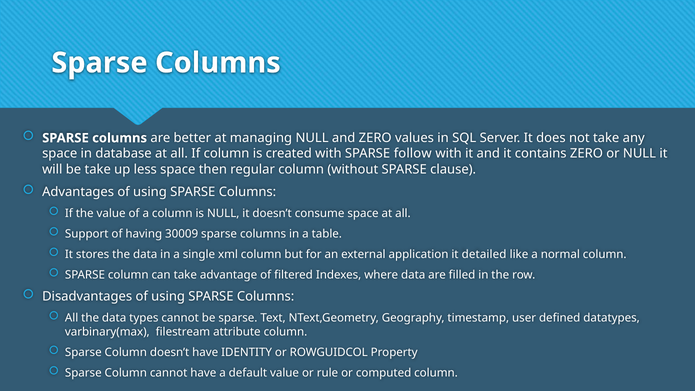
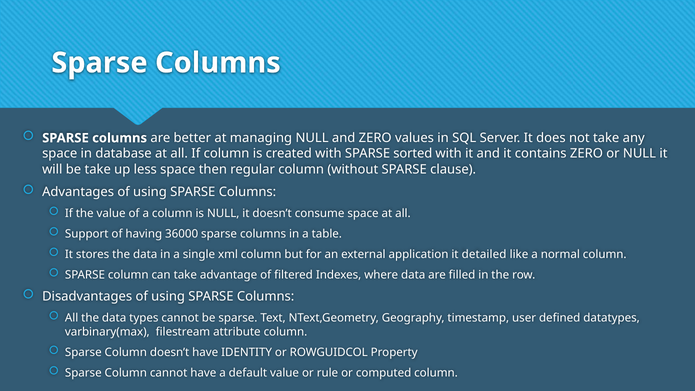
follow: follow -> sorted (413, 154)
30009: 30009 -> 36000 (182, 234)
